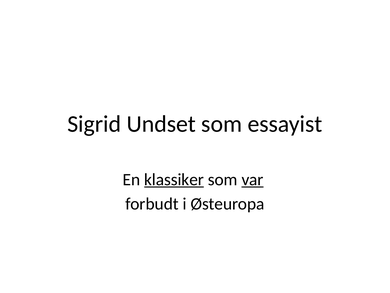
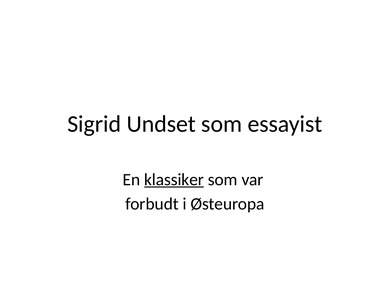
var underline: present -> none (252, 179)
